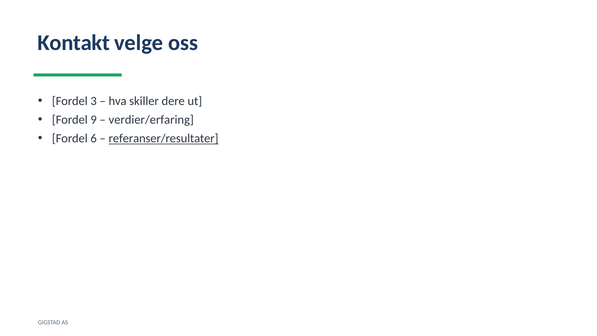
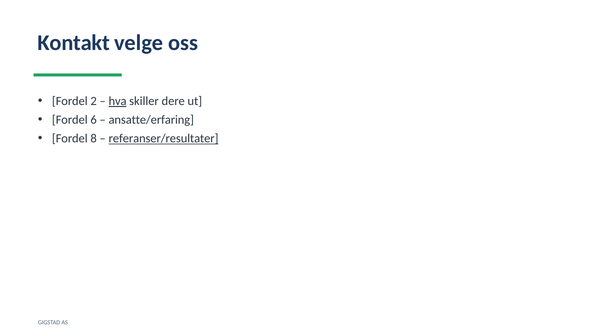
3: 3 -> 2 (94, 101)
hva underline: none -> present (118, 101)
9: 9 -> 6 (94, 120)
verdier/erfaring: verdier/erfaring -> ansatte/erfaring (151, 120)
6: 6 -> 8 (94, 138)
